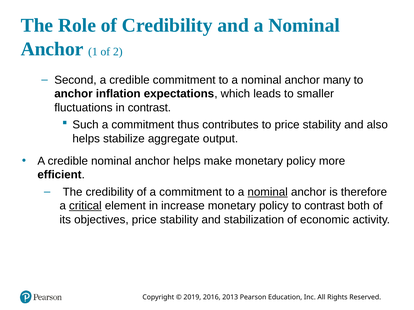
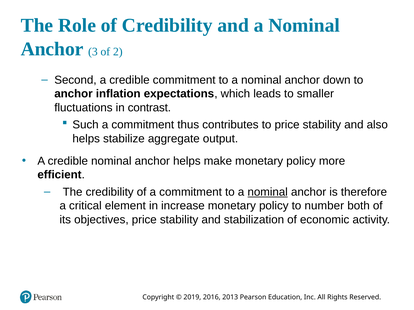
1: 1 -> 3 (93, 52)
many: many -> down (337, 80)
critical underline: present -> none (85, 206)
to contrast: contrast -> number (324, 206)
